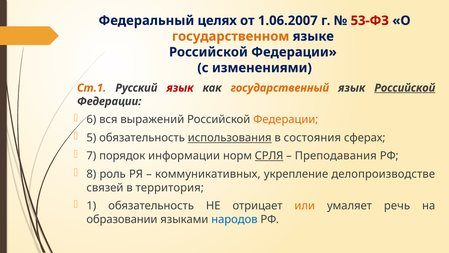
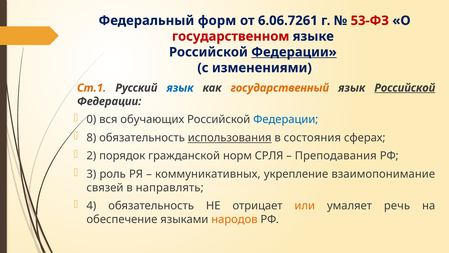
целях: целях -> форм (217, 21)
1.06.2007: 1.06.2007 -> 6.06.7261 (288, 21)
государственном colour: orange -> red (231, 36)
Федерации underline: none -> present (294, 52)
язык colour: red -> blue (180, 88)
6: 6 -> 0 (91, 119)
выражений: выражений -> обучающих (152, 119)
Федерации colour: orange -> blue (286, 119)
5: 5 -> 8 (91, 138)
7: 7 -> 2 (91, 156)
информации: информации -> гражданской (184, 156)
СРЛЯ underline: present -> none (269, 156)
8: 8 -> 3 (91, 174)
делопроизводстве: делопроизводстве -> взаимопонимание (383, 174)
территория: территория -> направлять (170, 187)
1: 1 -> 4 (91, 205)
образовании: образовании -> обеспечение (122, 219)
народов colour: blue -> orange (234, 219)
